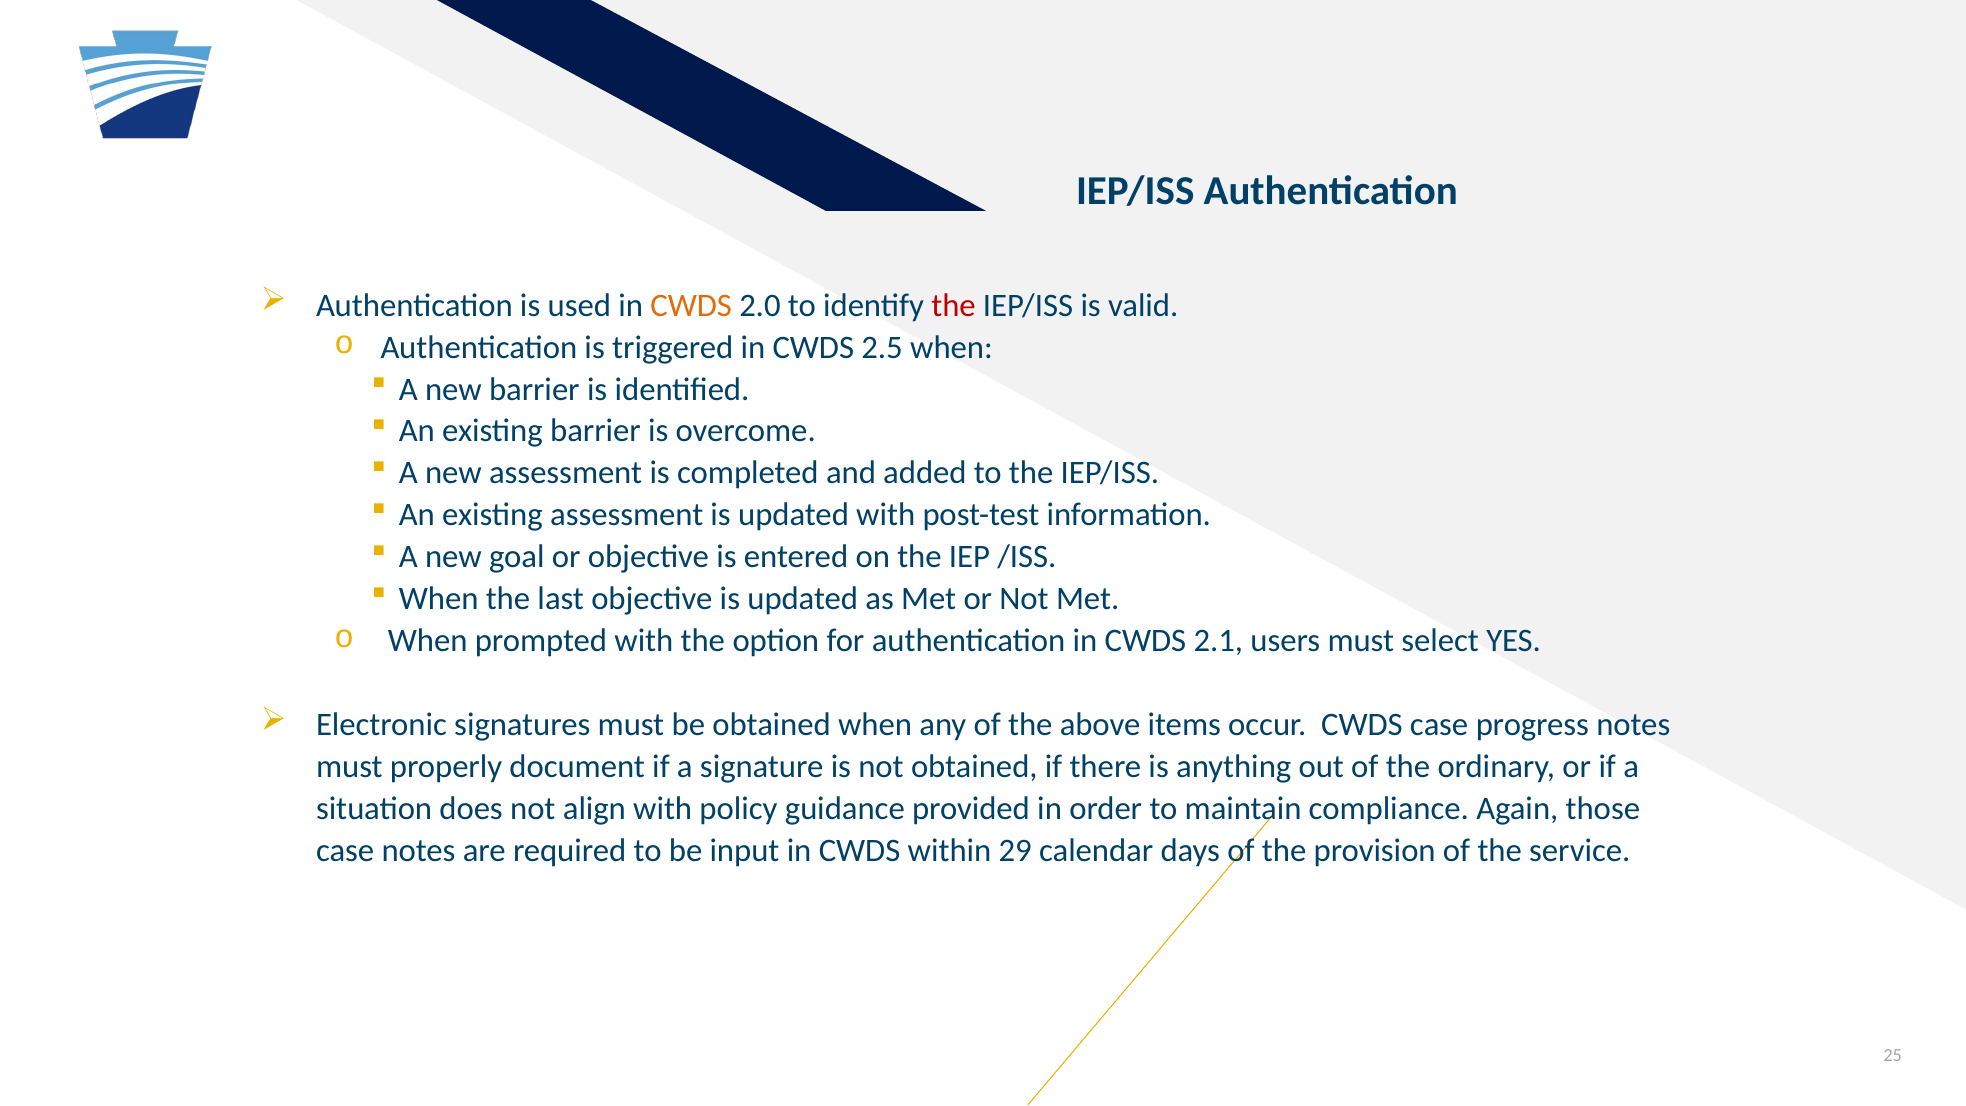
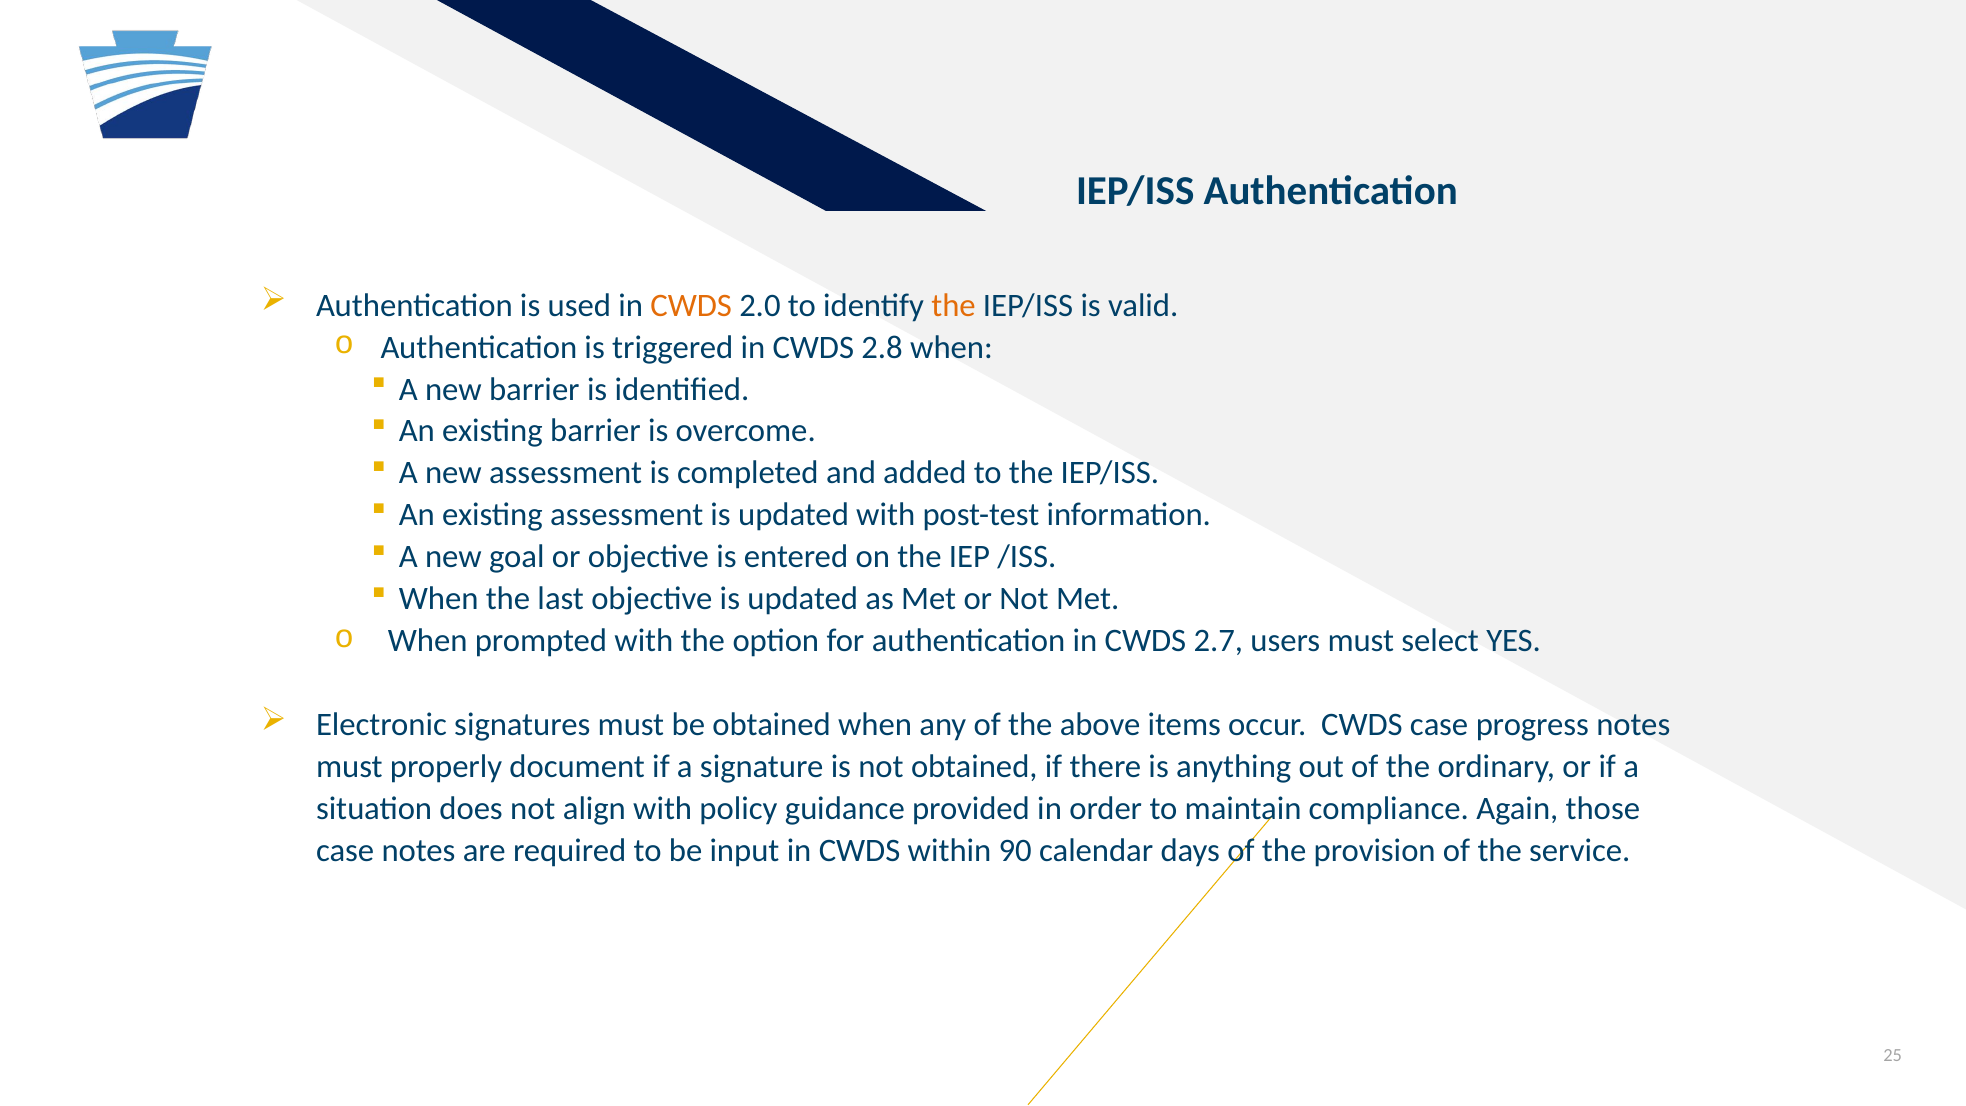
the colour: red -> orange (954, 305)
2.5: 2.5 -> 2.8 (882, 347)
2.1: 2.1 -> 2.7 (1218, 641)
29: 29 -> 90 (1015, 851)
